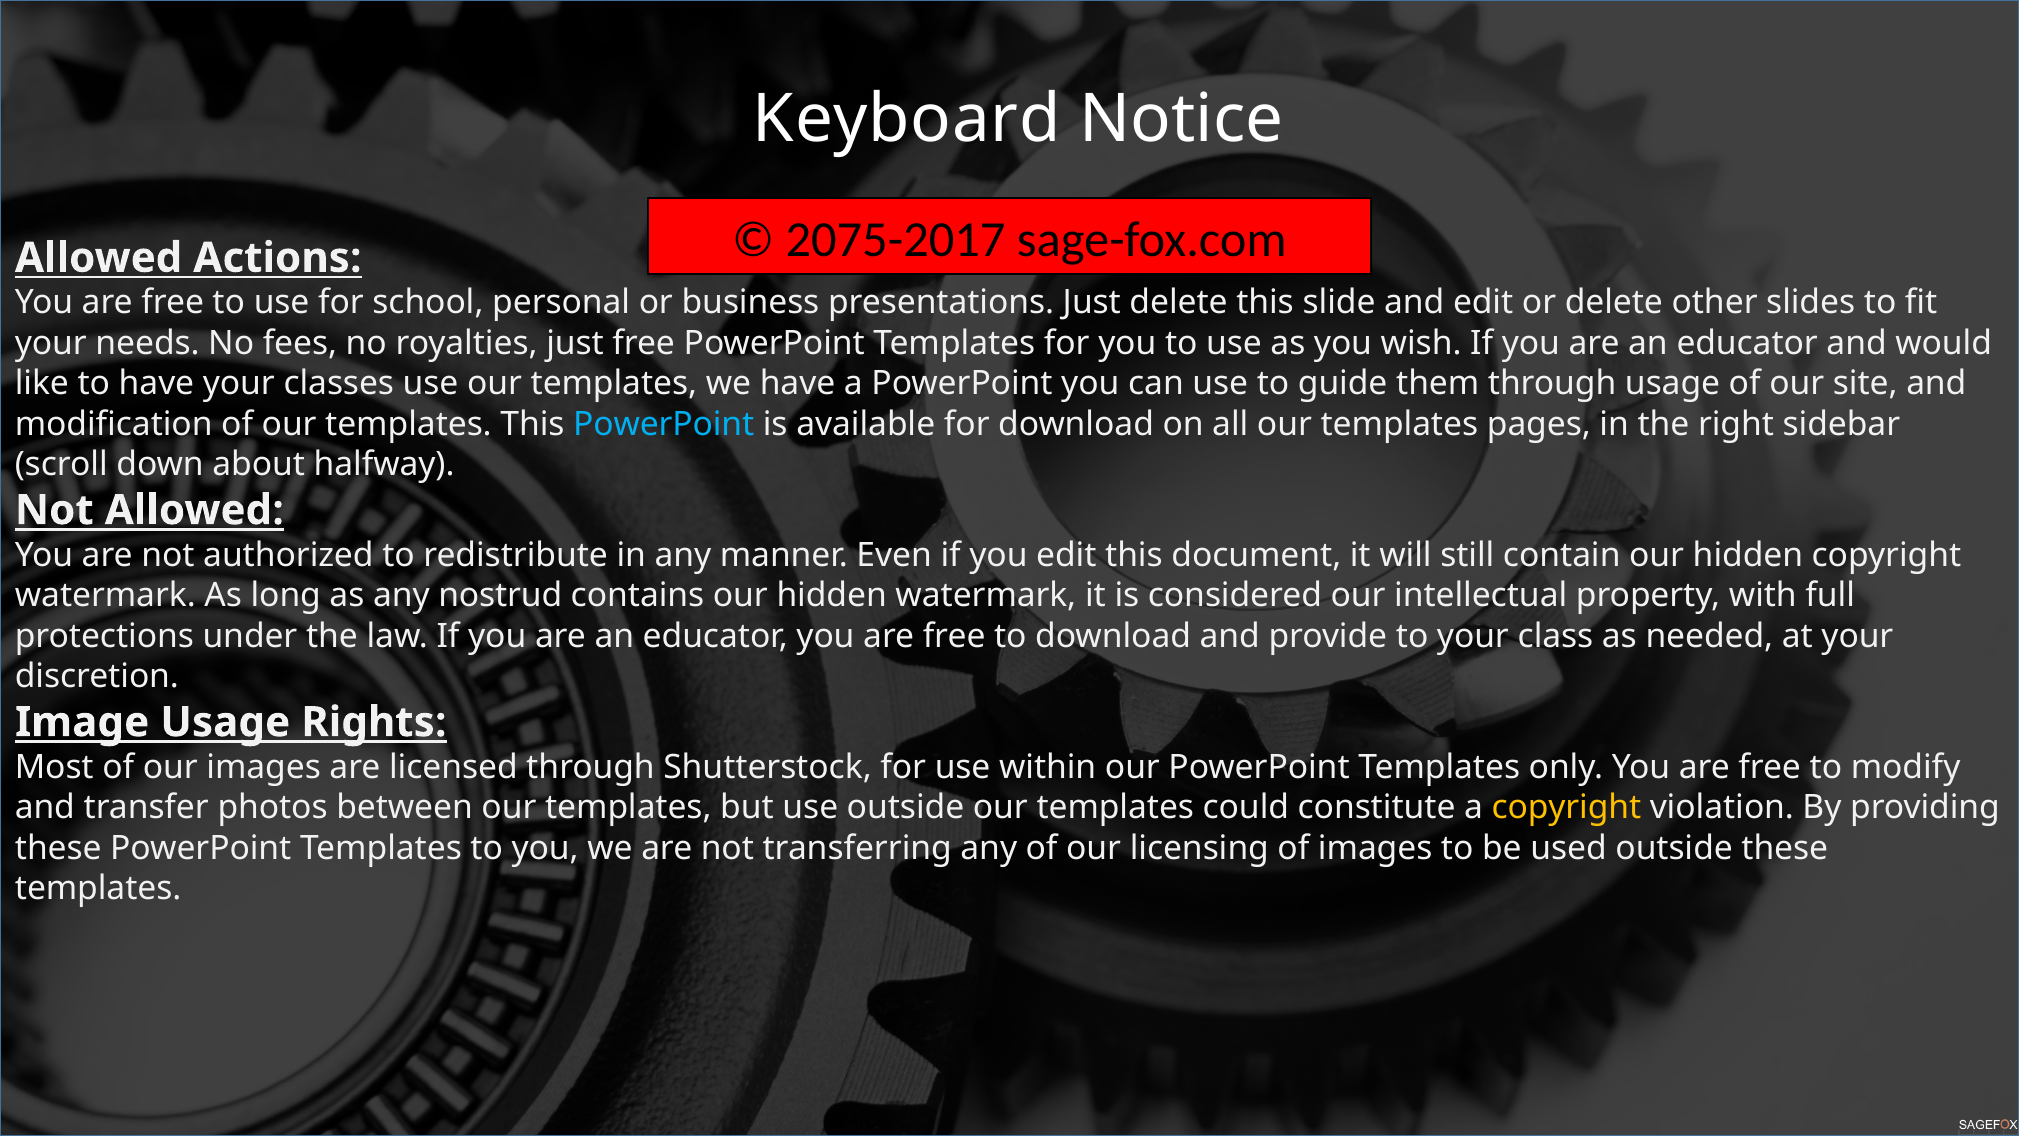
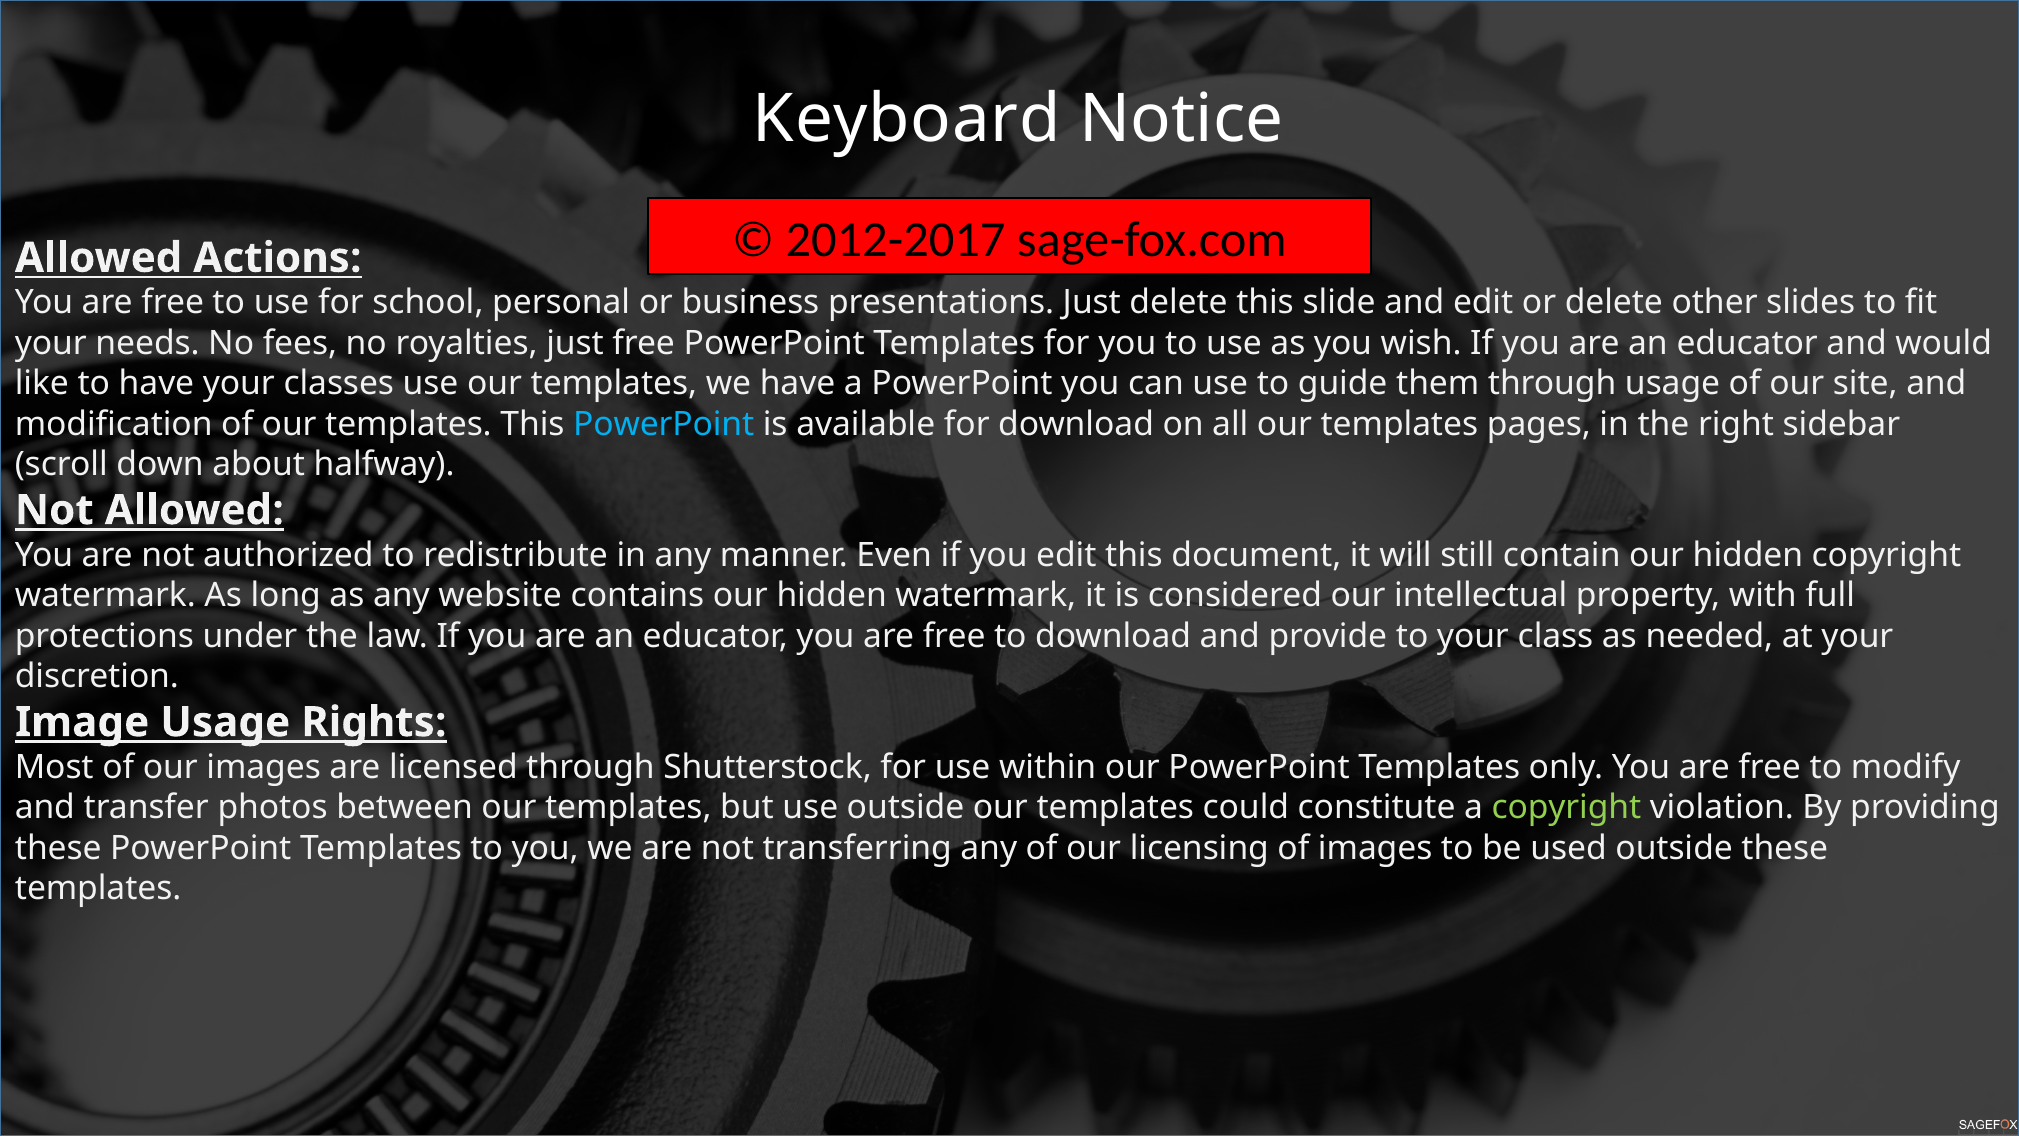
2075-2017: 2075-2017 -> 2012-2017 (896, 240)
nostrud: nostrud -> website (500, 595)
copyright colour: yellow -> light green (1566, 807)
